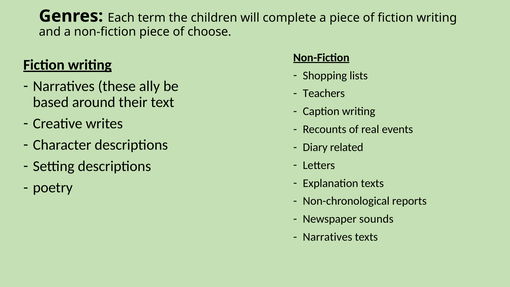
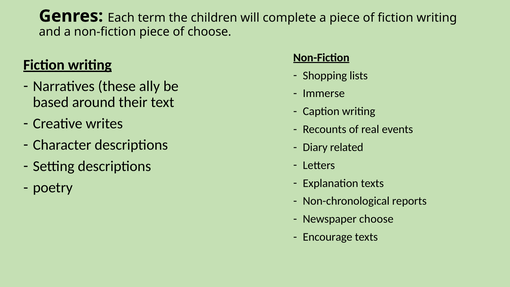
Teachers: Teachers -> Immerse (324, 93)
Newspaper sounds: sounds -> choose (376, 219)
Narratives: Narratives -> Encourage (328, 237)
